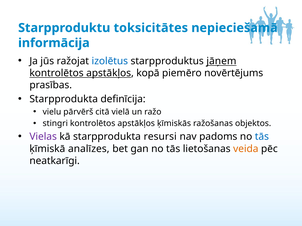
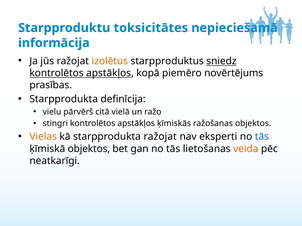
izolētus colour: blue -> orange (110, 61)
jāņem: jāņem -> sniedz (221, 61)
Vielas colour: purple -> orange (43, 137)
starpprodukta resursi: resursi -> ražojat (160, 137)
padoms: padoms -> eksperti (218, 137)
ķīmiskā analīzes: analīzes -> objektos (89, 149)
